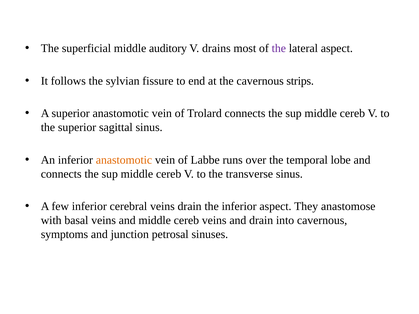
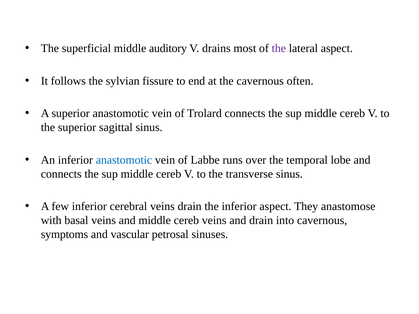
strips: strips -> often (300, 81)
anastomotic colour: orange -> blue (124, 160)
junction: junction -> vascular (130, 235)
